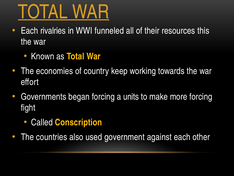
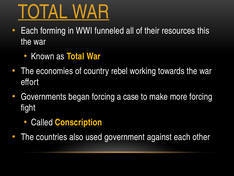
rivalries: rivalries -> forming (53, 31)
keep: keep -> rebel (119, 71)
units: units -> case (131, 96)
